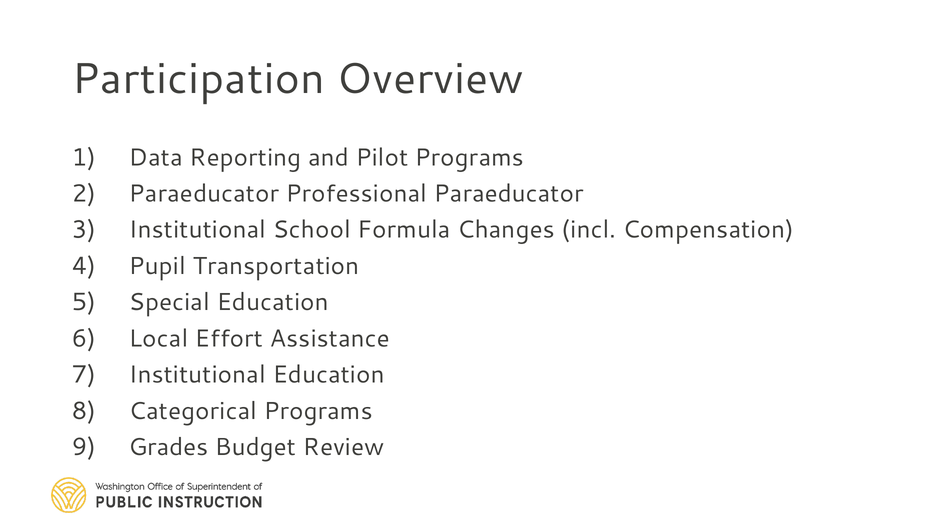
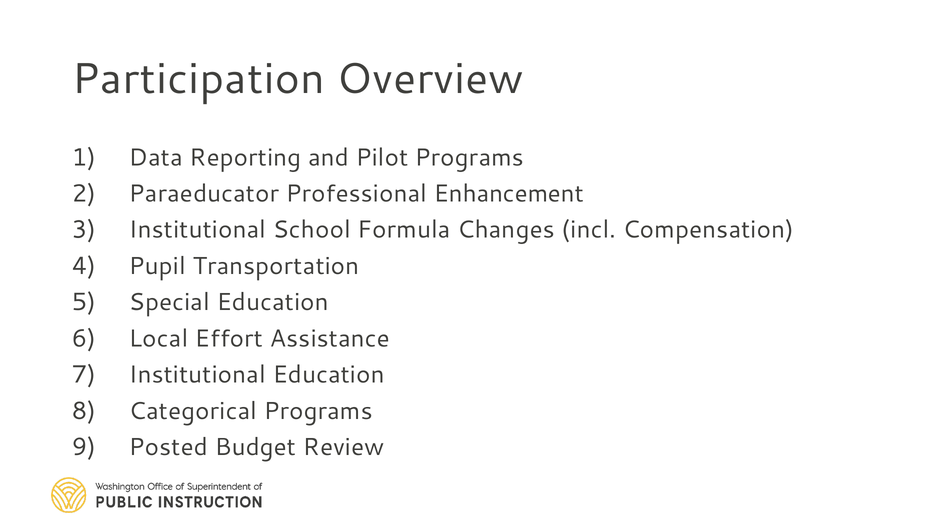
Professional Paraeducator: Paraeducator -> Enhancement (509, 194)
Grades: Grades -> Posted (168, 447)
